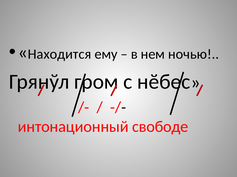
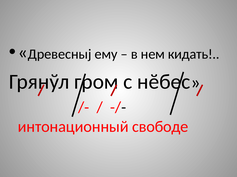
Находится: Находится -> Древесныj (60, 54)
ночью: ночью -> кидать (194, 54)
